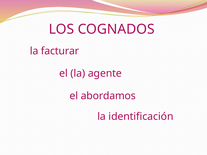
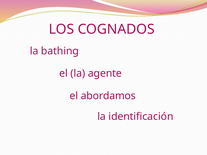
facturar: facturar -> bathing (60, 51)
